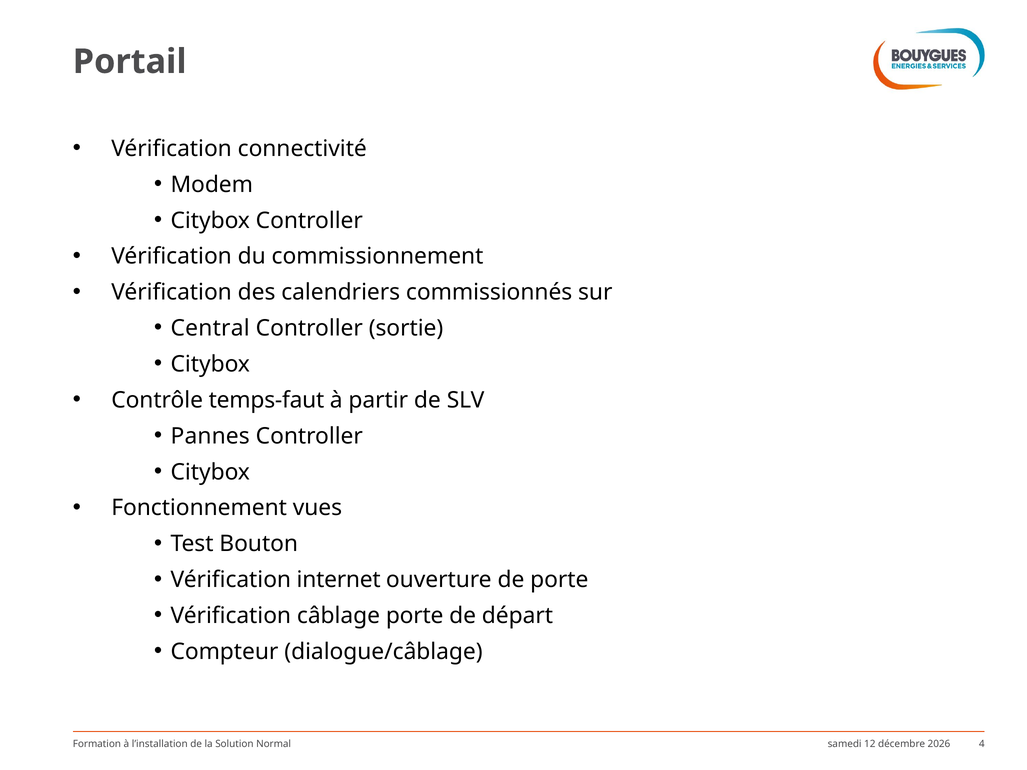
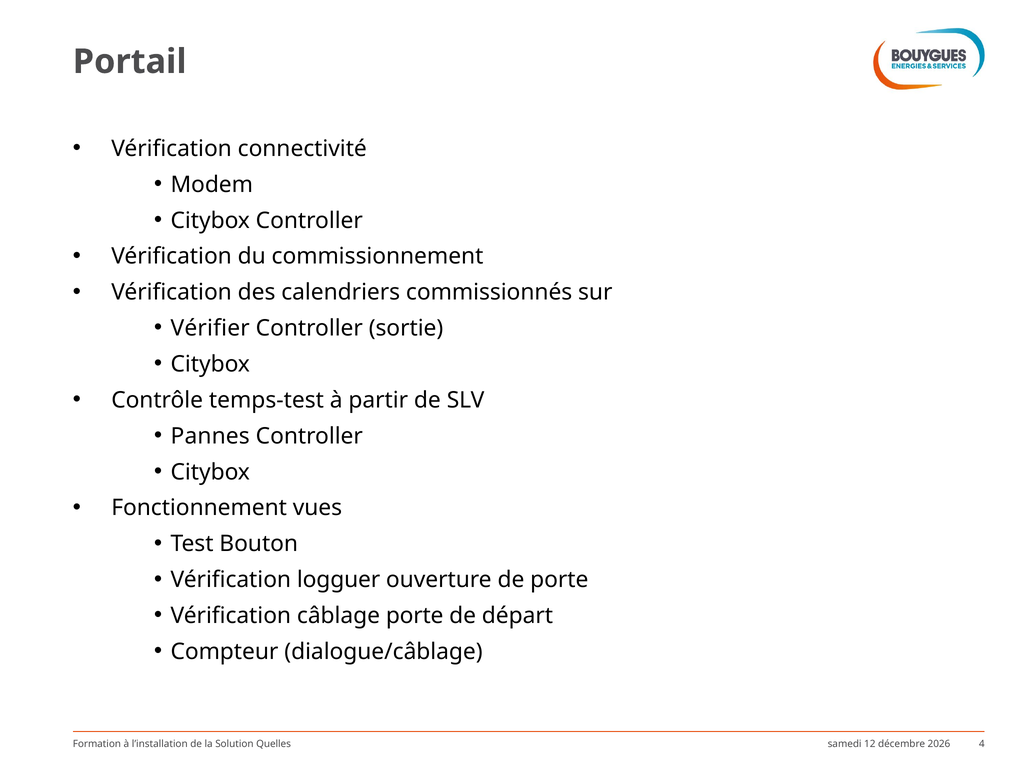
Central: Central -> Vérifier (210, 328)
temps-faut: temps-faut -> temps-test (266, 400)
internet: internet -> logguer (339, 580)
Normal: Normal -> Quelles (274, 744)
